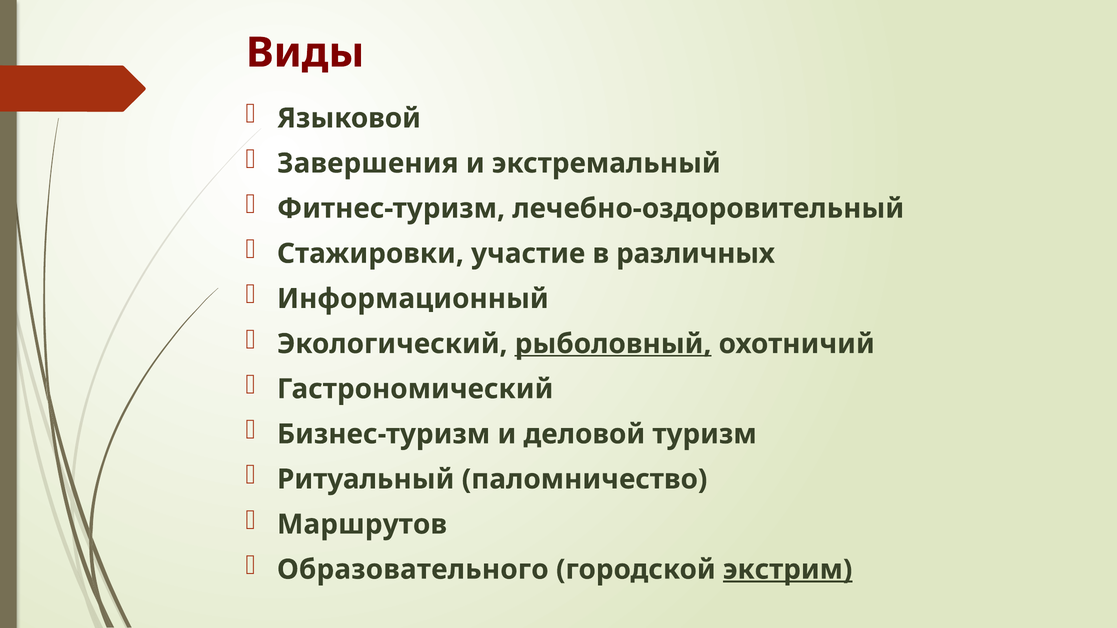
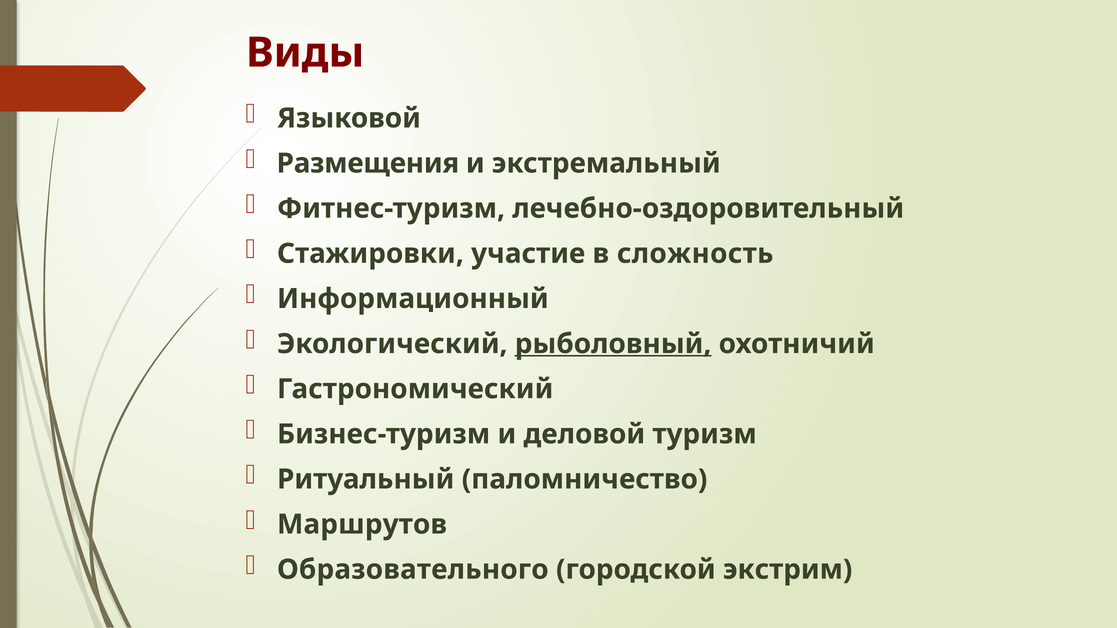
Завершения: Завершения -> Размещения (368, 163)
различных: различных -> сложность (695, 254)
экстрим underline: present -> none (788, 570)
